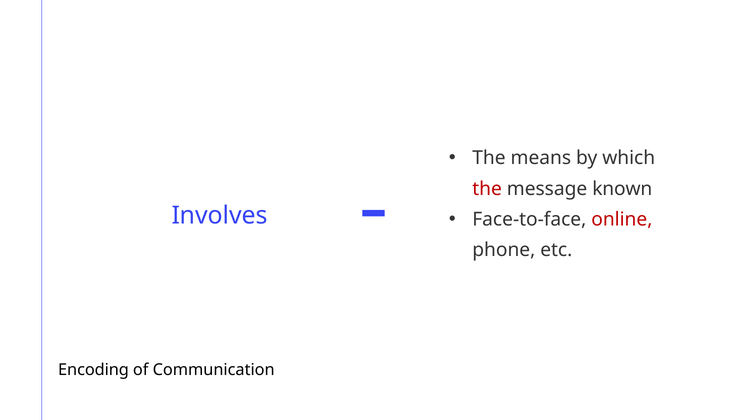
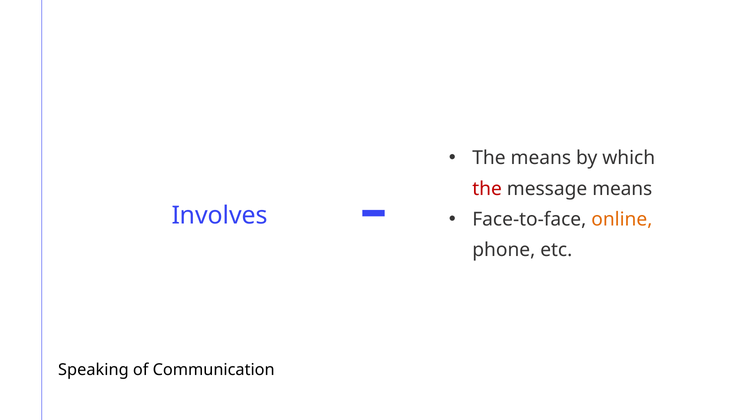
message known: known -> means (622, 189)
online colour: red -> orange (622, 220)
Encoding: Encoding -> Speaking (93, 370)
